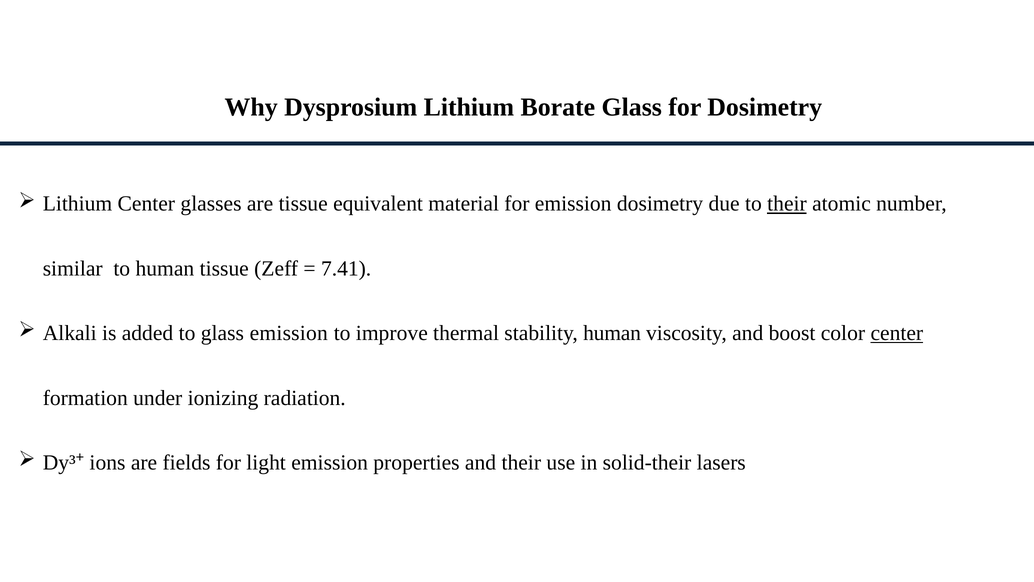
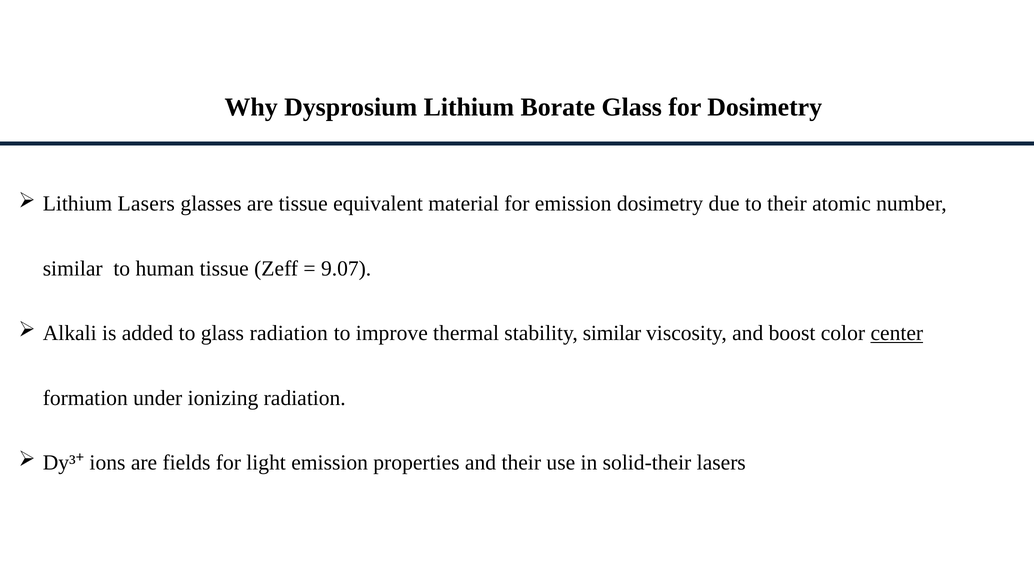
Lithium Center: Center -> Lasers (146, 204)
their underline: present -> none (787, 204)
7.41: 7.41 -> 9.07 (346, 268)
glass emission: emission -> radiation (289, 333)
stability human: human -> similar (612, 333)
